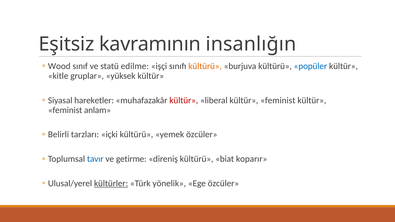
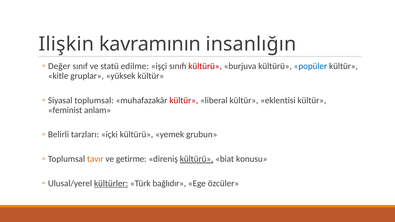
Eşitsiz: Eşitsiz -> Ilişkin (66, 44)
Wood: Wood -> Değer (59, 66)
kültürü colour: orange -> red (205, 66)
Siyasal hareketler: hareketler -> toplumsal (94, 100)
liberal kültür feminist: feminist -> eklentisi (278, 100)
yemek özcüler: özcüler -> grubun (202, 135)
tavır colour: blue -> orange (95, 159)
kültürü underline: none -> present (197, 159)
koparır: koparır -> konusu (252, 159)
yönelik: yönelik -> bağlıdır (169, 184)
